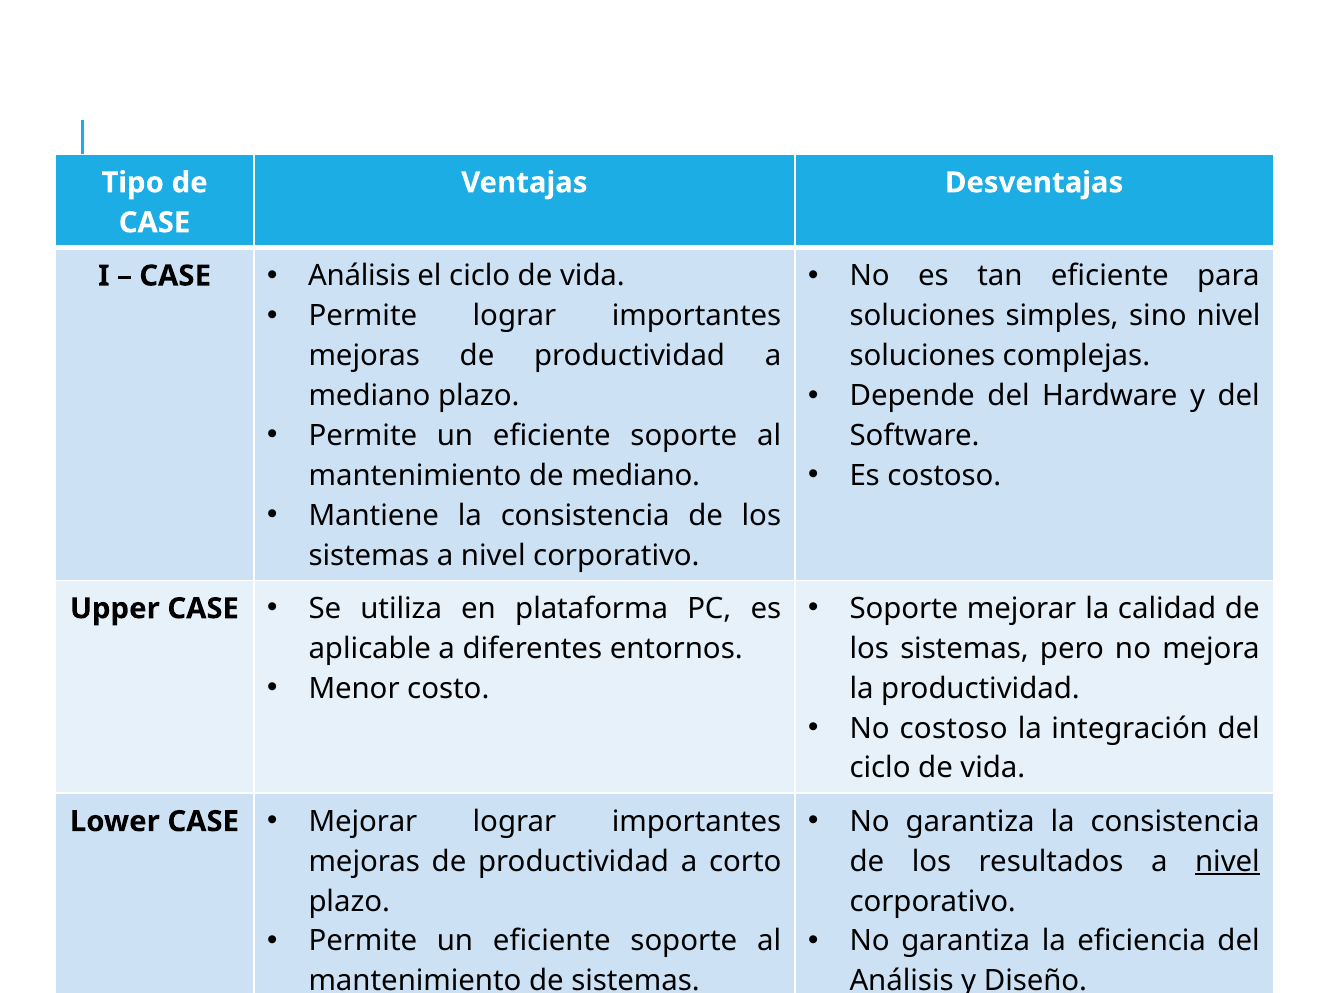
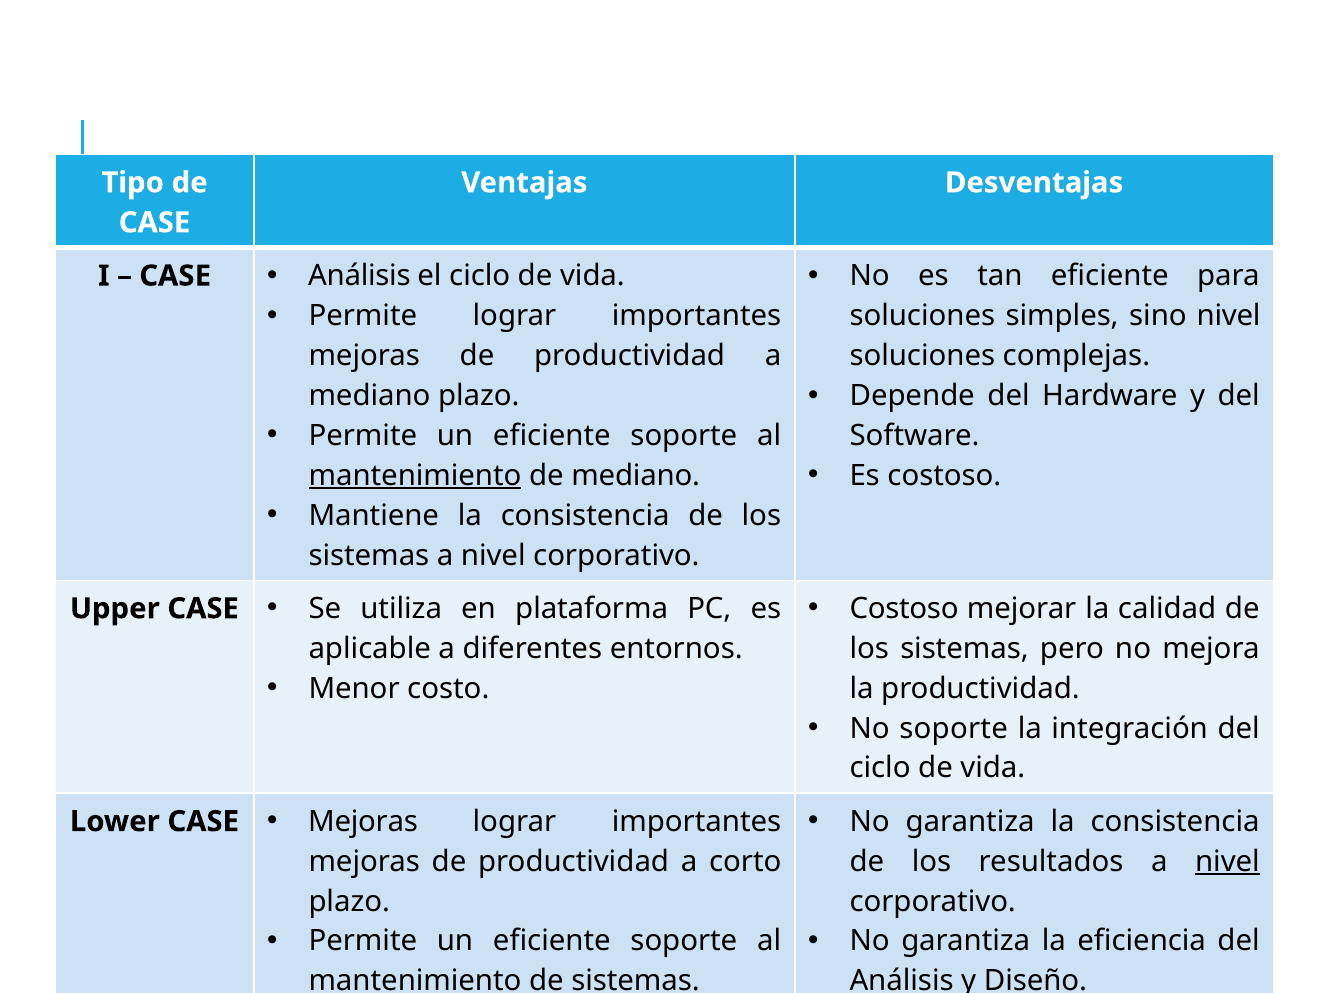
mantenimiento underline: none -> present (415, 476)
Soporte: Soporte -> Costoso (904, 609)
No costoso: costoso -> soporte (954, 729)
Mejorar: Mejorar -> Mejoras (363, 822)
